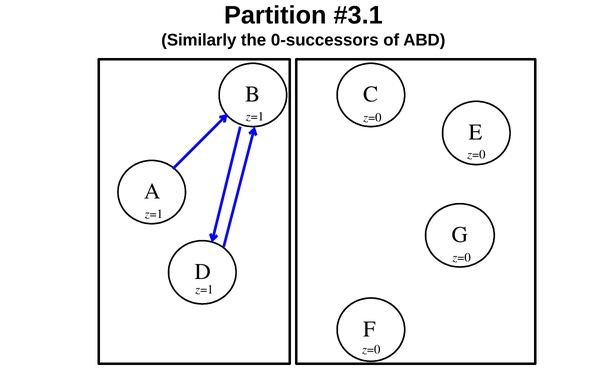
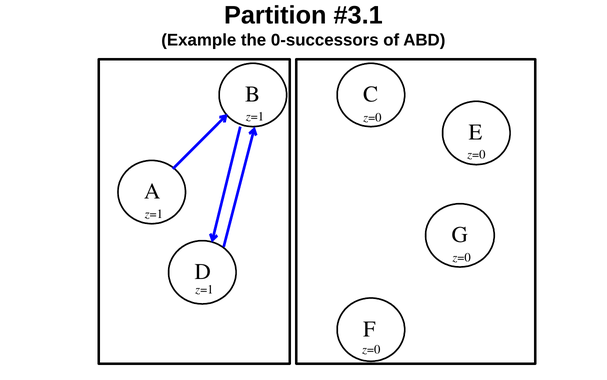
Similarly: Similarly -> Example (199, 40)
